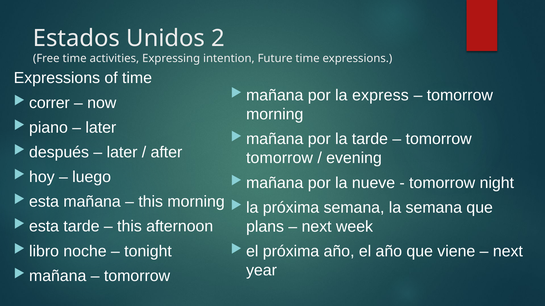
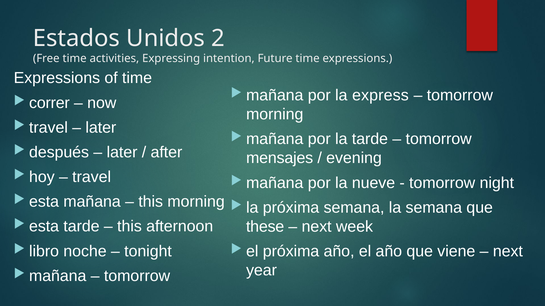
piano: piano -> travel (48, 128)
tomorrow: tomorrow -> mensajes (280, 158)
luego: luego -> travel (92, 177)
plans: plans -> these (265, 227)
